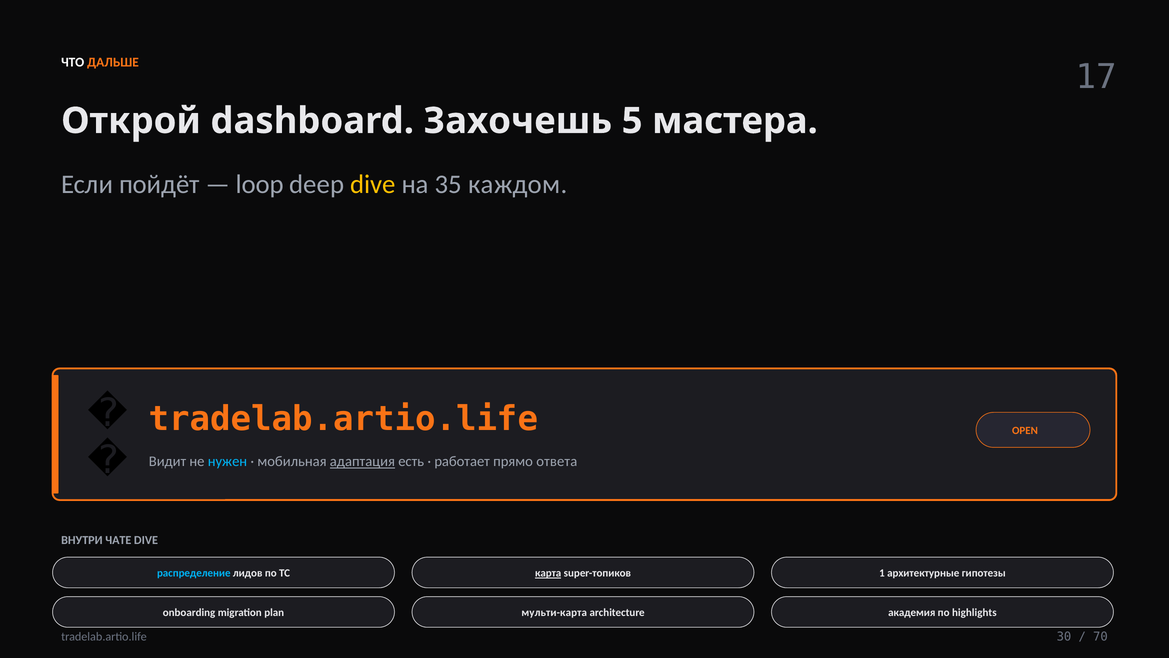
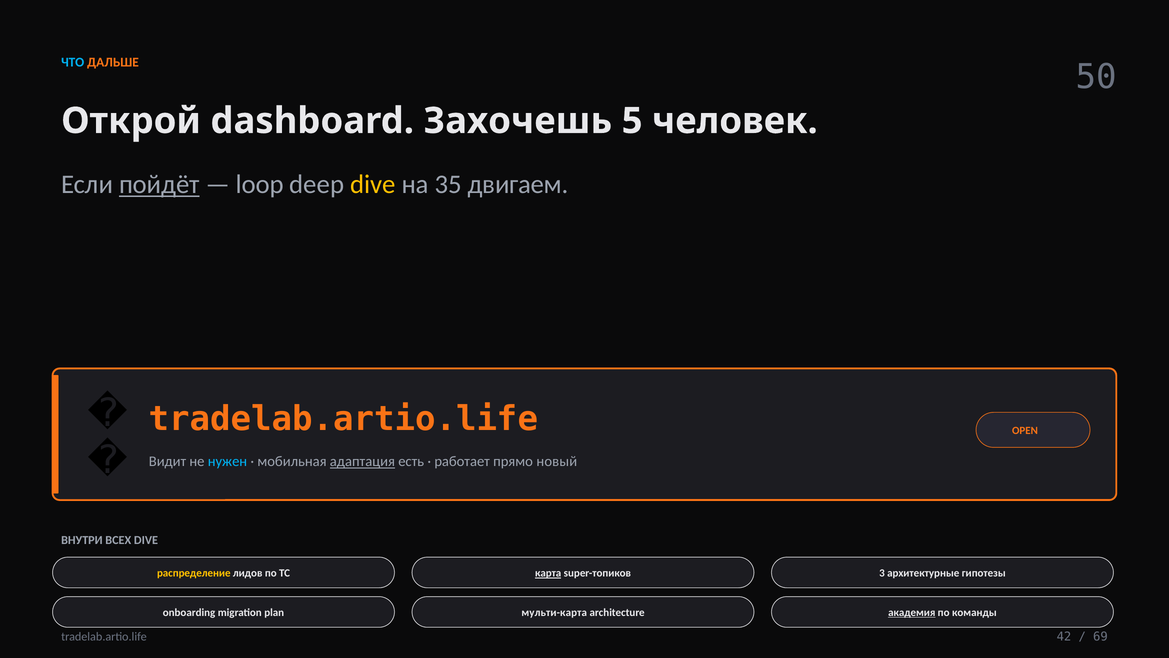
ЧТО colour: white -> light blue (73, 62)
17: 17 -> 50 (1096, 77)
мастера: мастера -> человек (735, 121)
пойдёт underline: none -> present (159, 184)
каждом: каждом -> двигаем (518, 184)
ответа: ответа -> новый (557, 461)
ЧАТЕ: ЧАТЕ -> ВСЕХ (118, 540)
распределение colour: light blue -> yellow (194, 573)
1: 1 -> 3 (882, 573)
академия underline: none -> present (912, 612)
highlights: highlights -> команды (974, 612)
30: 30 -> 42 (1064, 636)
70: 70 -> 69 (1100, 636)
